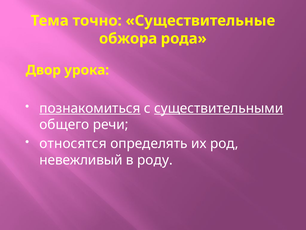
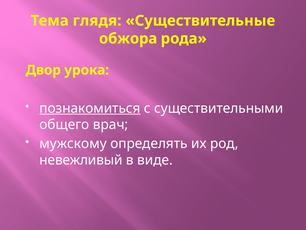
точно: точно -> глядя (97, 21)
существительными underline: present -> none (219, 108)
речи: речи -> врач (111, 124)
относятся: относятся -> мужскому (73, 143)
роду: роду -> виде (155, 160)
